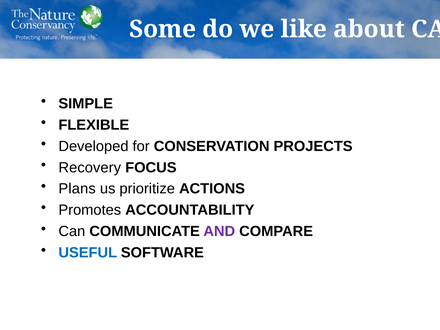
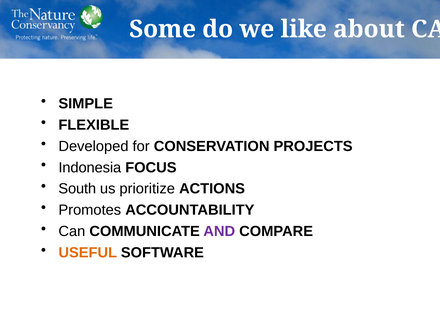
Recovery: Recovery -> Indonesia (90, 168)
Plans: Plans -> South (77, 189)
USEFUL colour: blue -> orange (88, 253)
